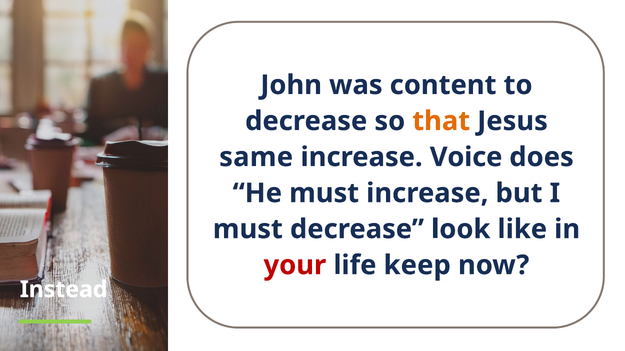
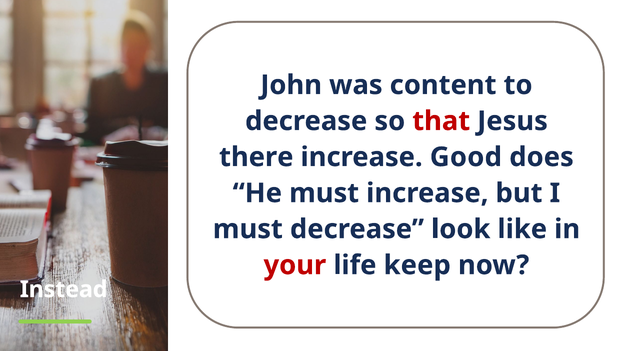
that colour: orange -> red (441, 121)
same: same -> there (256, 157)
Voice: Voice -> Good (466, 157)
